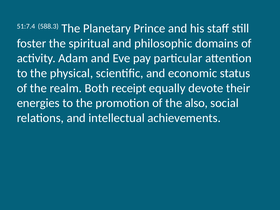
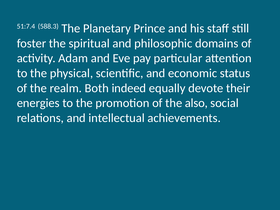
receipt: receipt -> indeed (129, 88)
